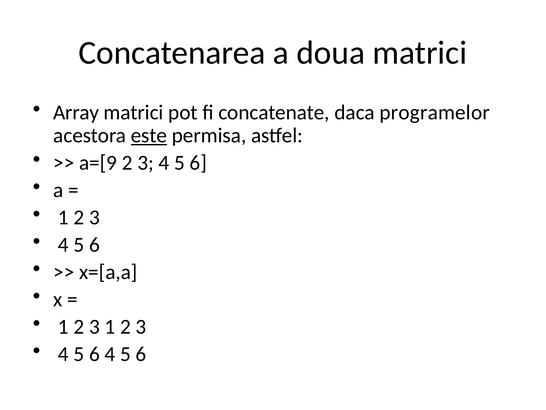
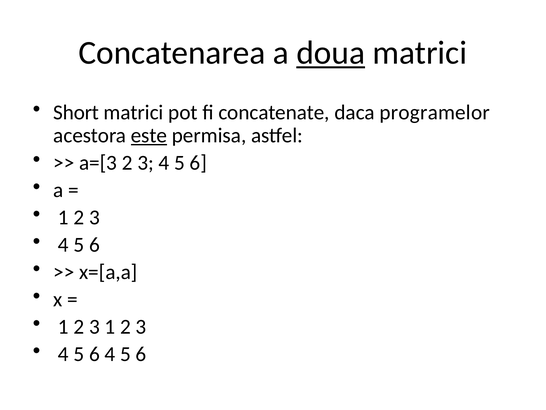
doua underline: none -> present (331, 53)
Array: Array -> Short (76, 113)
a=[9: a=[9 -> a=[3 (98, 163)
